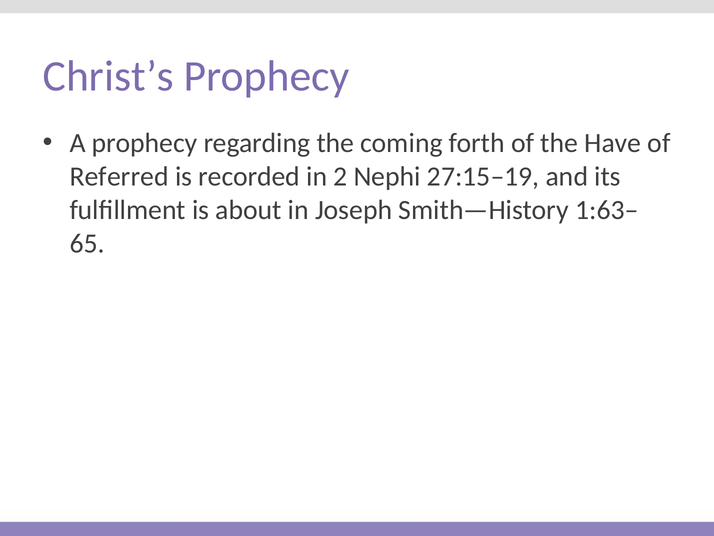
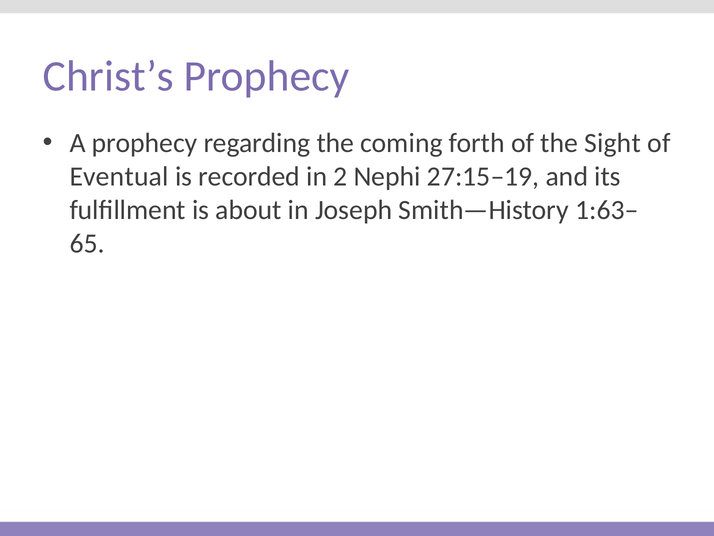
Have: Have -> Sight (613, 143)
Referred: Referred -> Eventual (119, 176)
